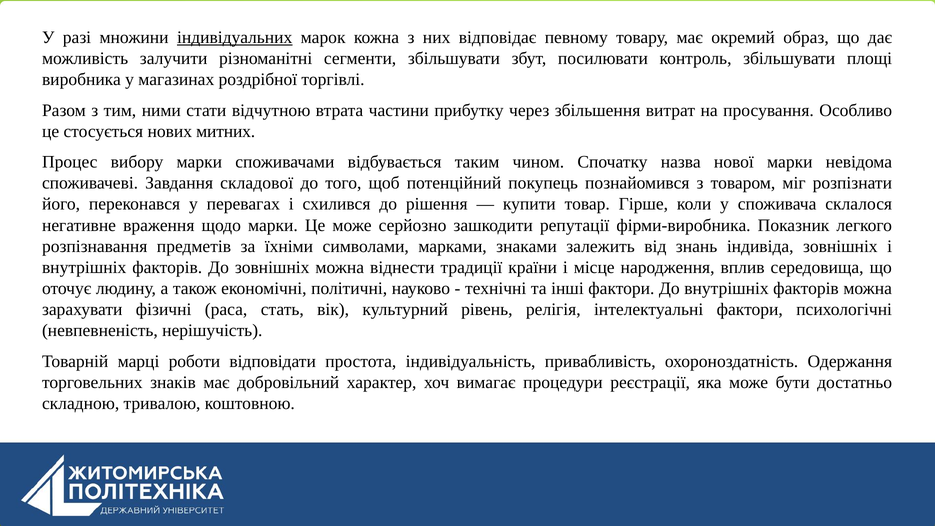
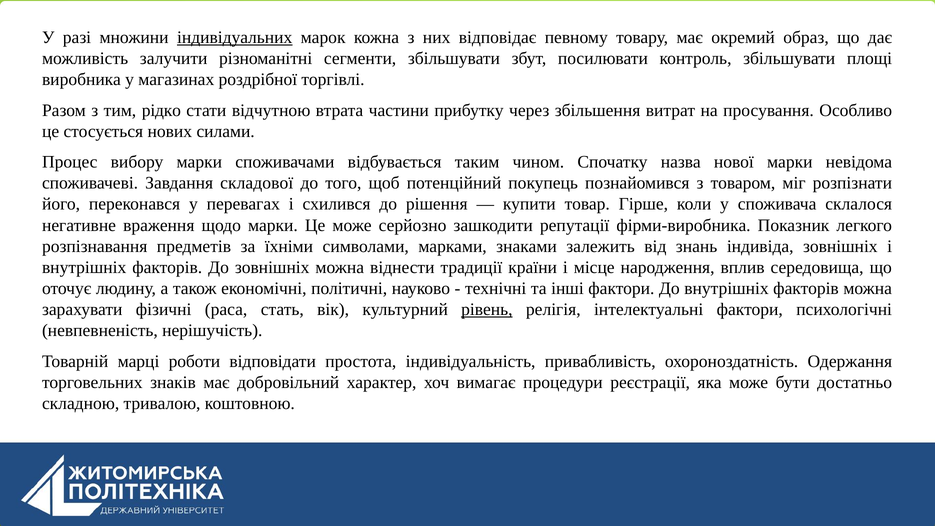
ними: ними -> рідко (161, 110)
митних: митних -> силами (226, 131)
рівень underline: none -> present (487, 309)
